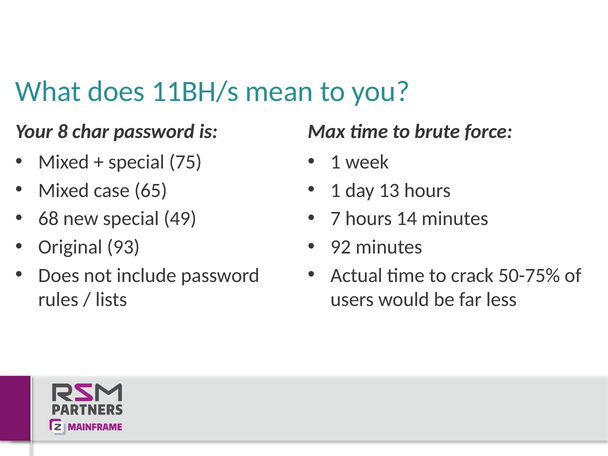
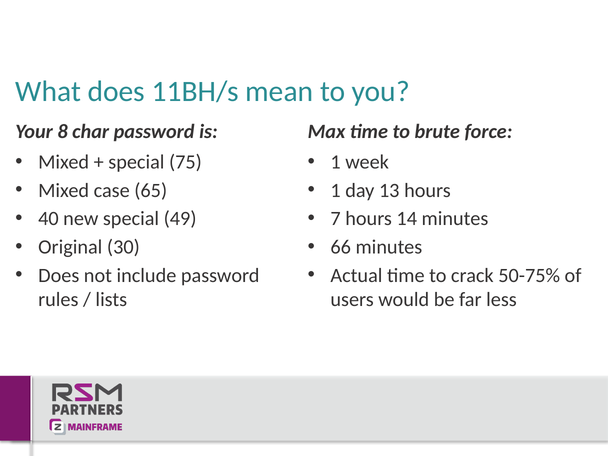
68: 68 -> 40 (48, 219)
93: 93 -> 30 (123, 247)
92: 92 -> 66 (341, 247)
